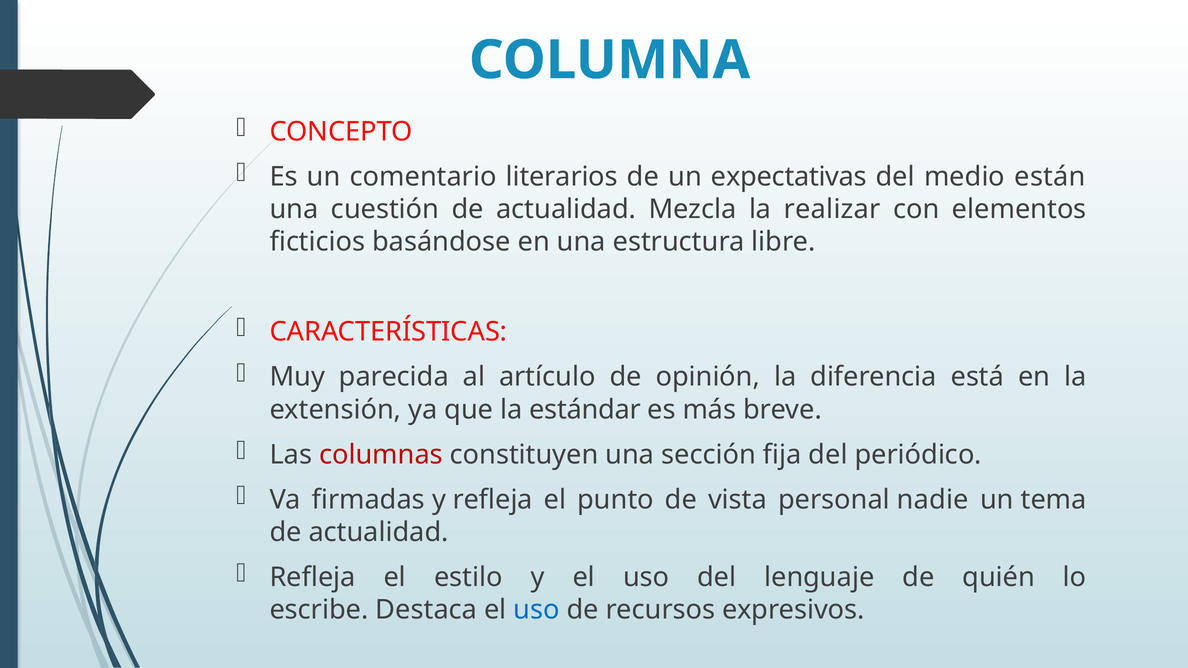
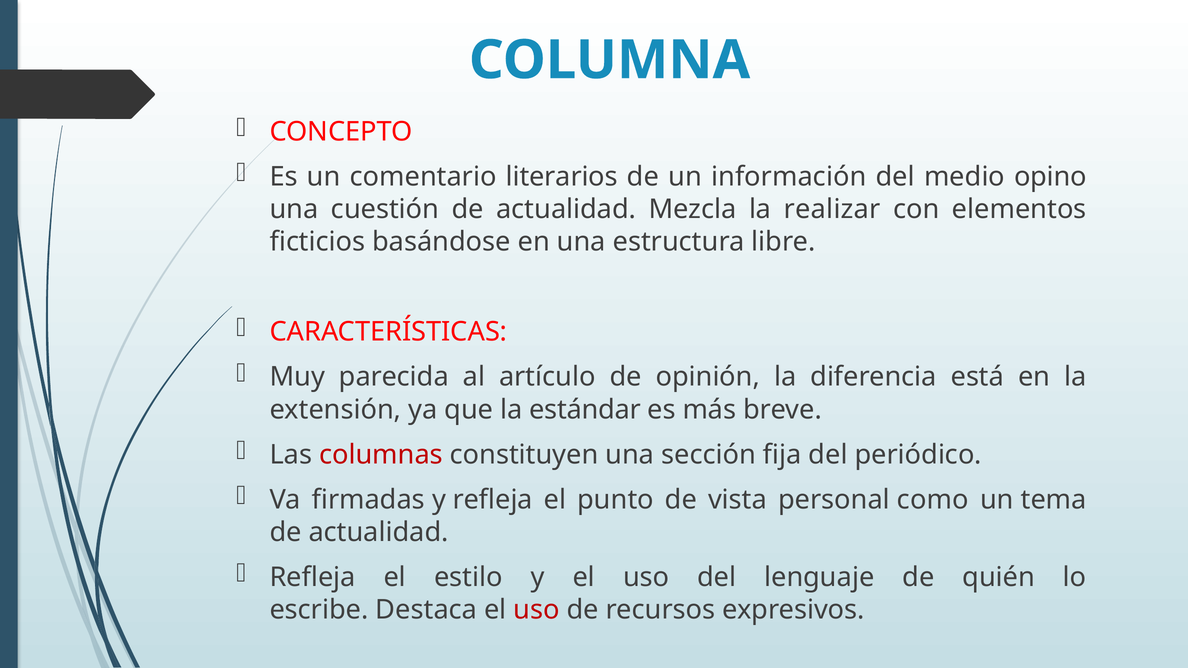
expectativas: expectativas -> información (789, 177)
están: están -> opino (1050, 177)
nadie: nadie -> como (933, 500)
uso colour: blue -> red (537, 610)
